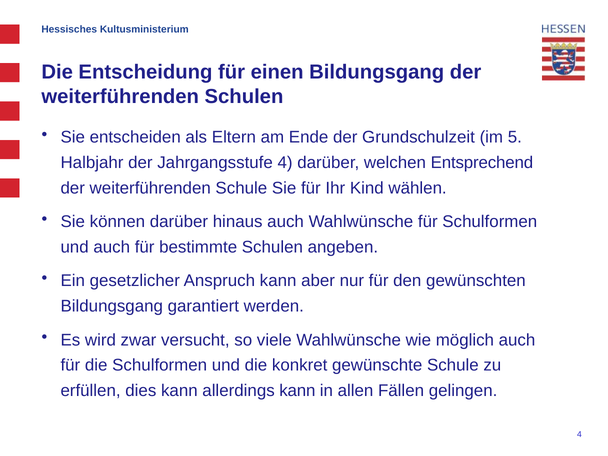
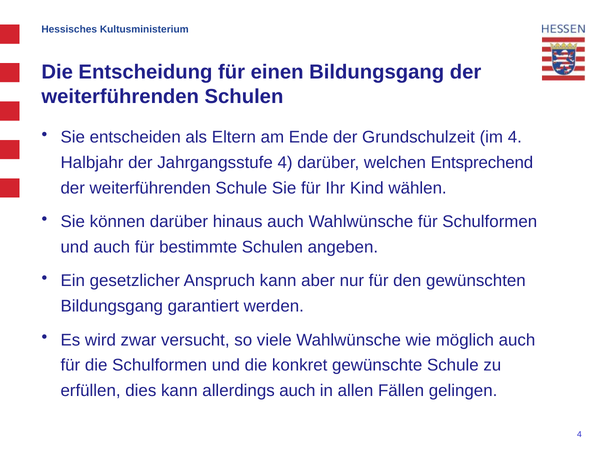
im 5: 5 -> 4 (515, 137)
allerdings kann: kann -> auch (297, 391)
